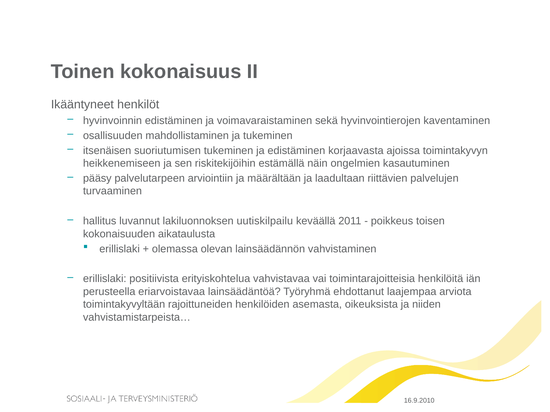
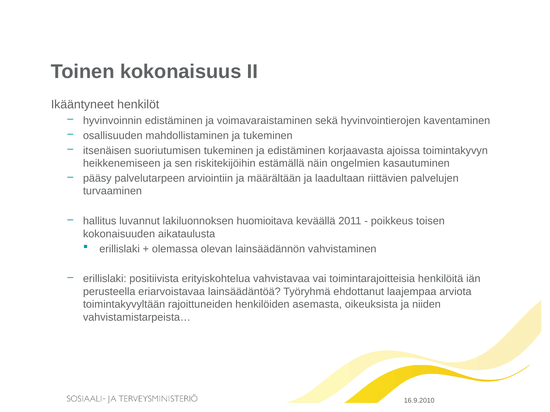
uutiskilpailu: uutiskilpailu -> huomioitava (265, 221)
